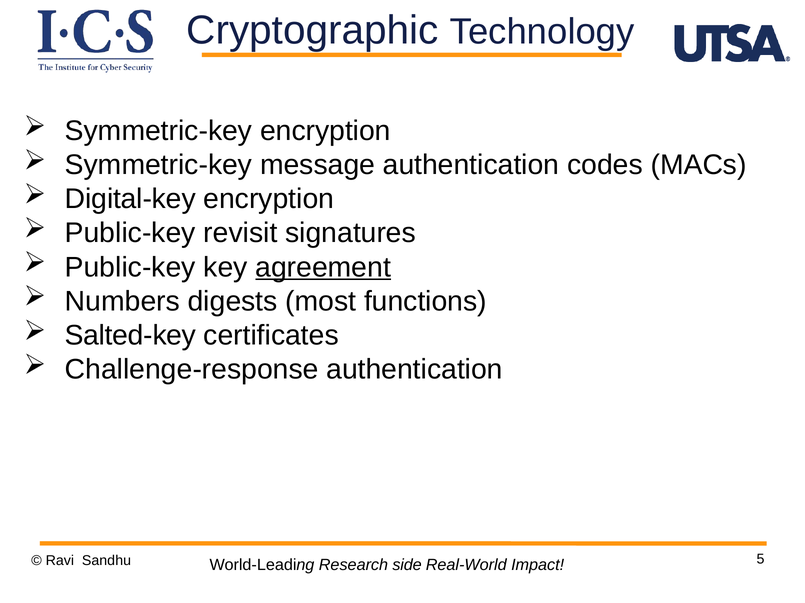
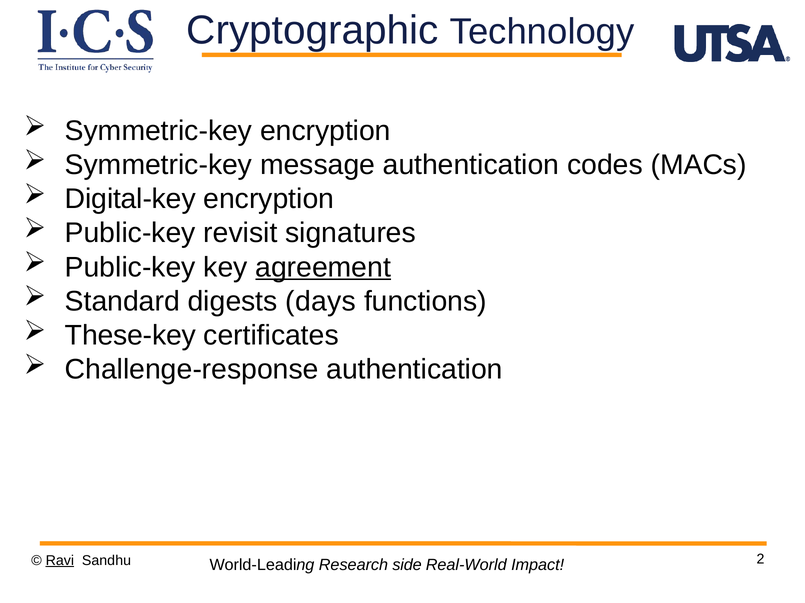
Numbers: Numbers -> Standard (122, 302)
most: most -> days (321, 302)
Salted-key: Salted-key -> These-key (130, 336)
Ravi underline: none -> present (60, 561)
5: 5 -> 2 (760, 560)
